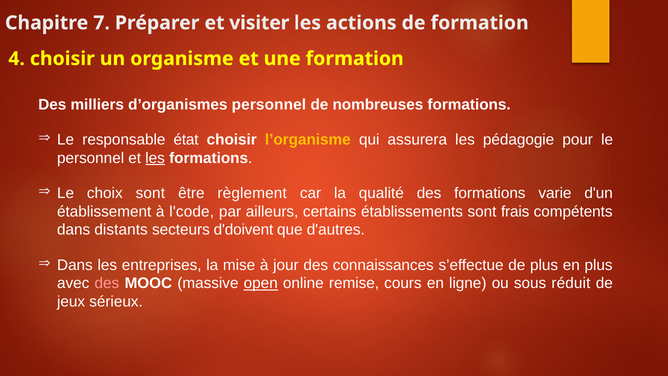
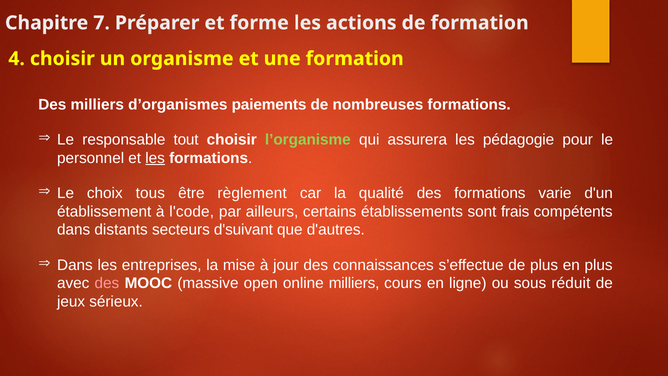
visiter: visiter -> forme (259, 23)
d’organismes personnel: personnel -> paiements (269, 105)
état: état -> tout (186, 140)
l’organisme colour: yellow -> light green (308, 140)
choix sont: sont -> tous (150, 193)
d'doivent: d'doivent -> d'suivant (243, 230)
open underline: present -> none (261, 283)
online remise: remise -> milliers (354, 283)
